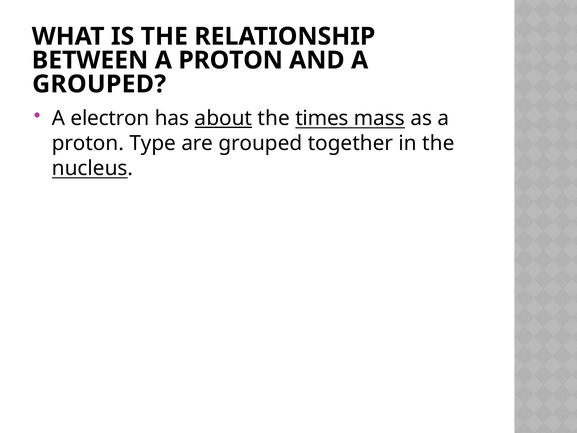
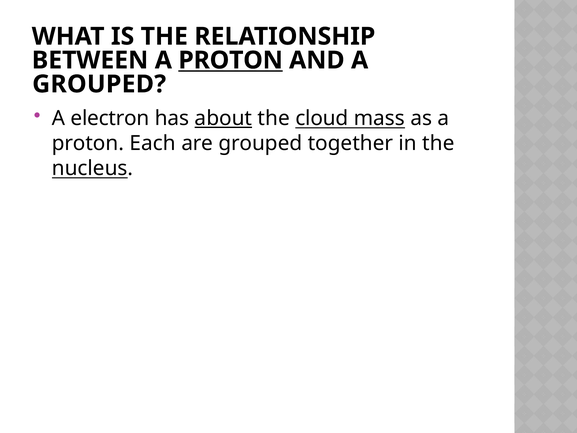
PROTON underline: none -> present (231, 60)
times: times -> cloud (322, 118)
Type: Type -> Each (153, 143)
